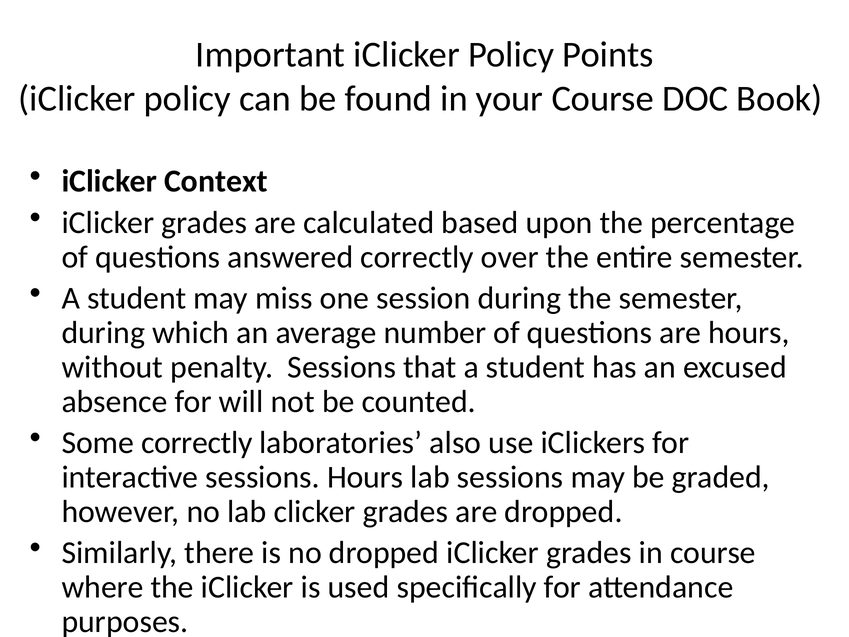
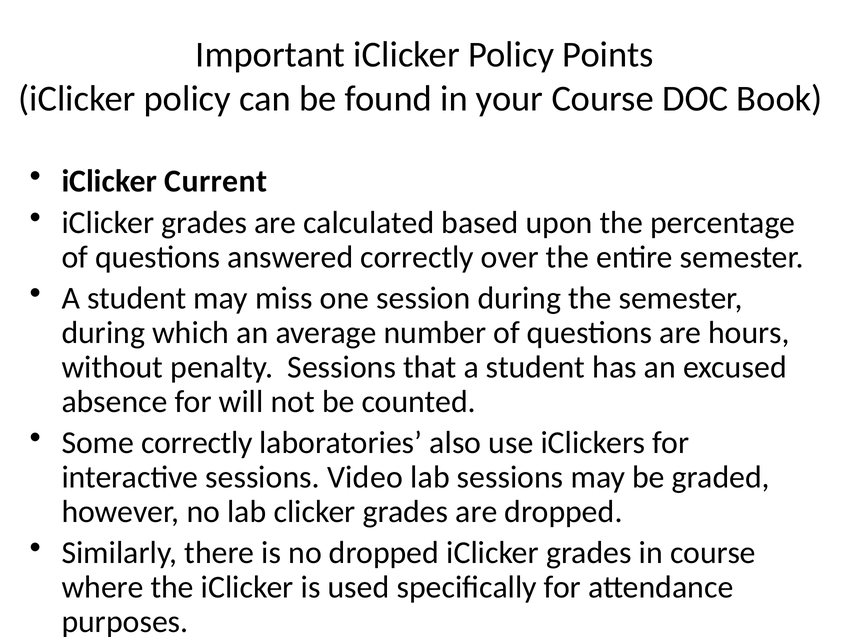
Context: Context -> Current (216, 181)
sessions Hours: Hours -> Video (365, 477)
